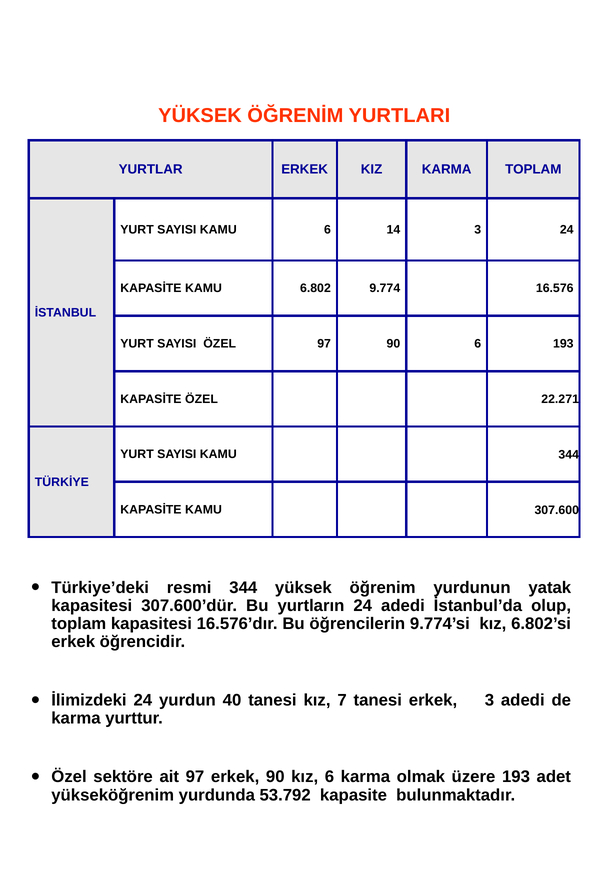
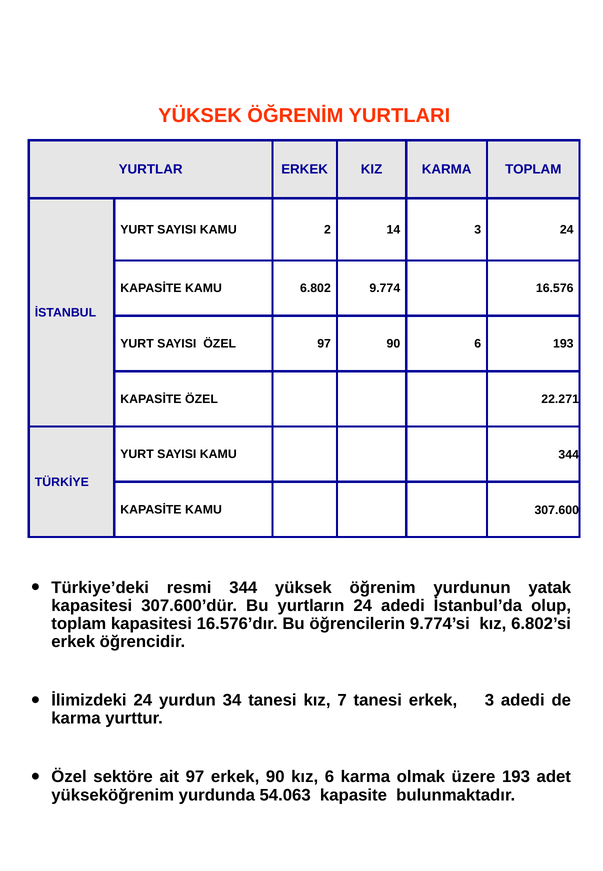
KAMU 6: 6 -> 2 (328, 230)
40: 40 -> 34 (232, 700)
53.792: 53.792 -> 54.063 (285, 795)
